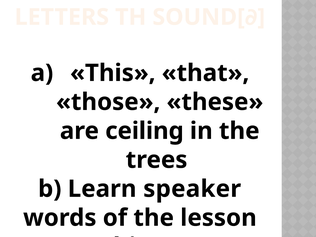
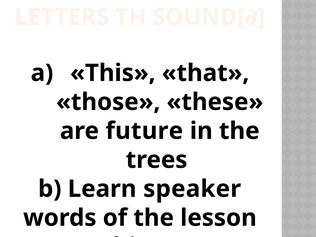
ceiling: ceiling -> future (144, 131)
